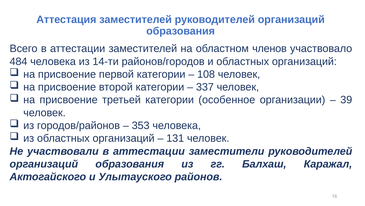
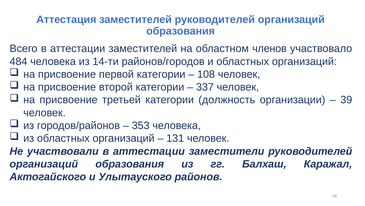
особенное: особенное -> должность (227, 100)
